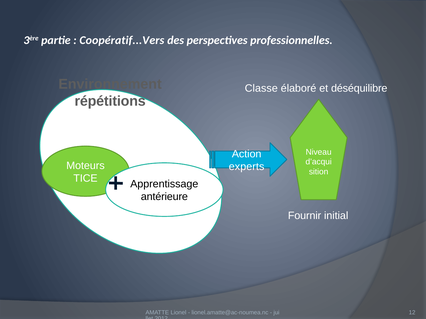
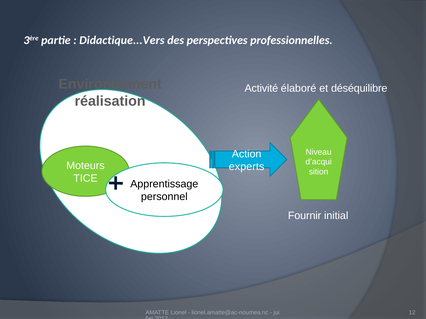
Coopératif...Vers: Coopératif...Vers -> Didactique...Vers (122, 40)
Classe: Classe -> Activité (261, 88)
répétitions: répétitions -> réalisation (110, 101)
antérieure: antérieure -> personnel (164, 197)
